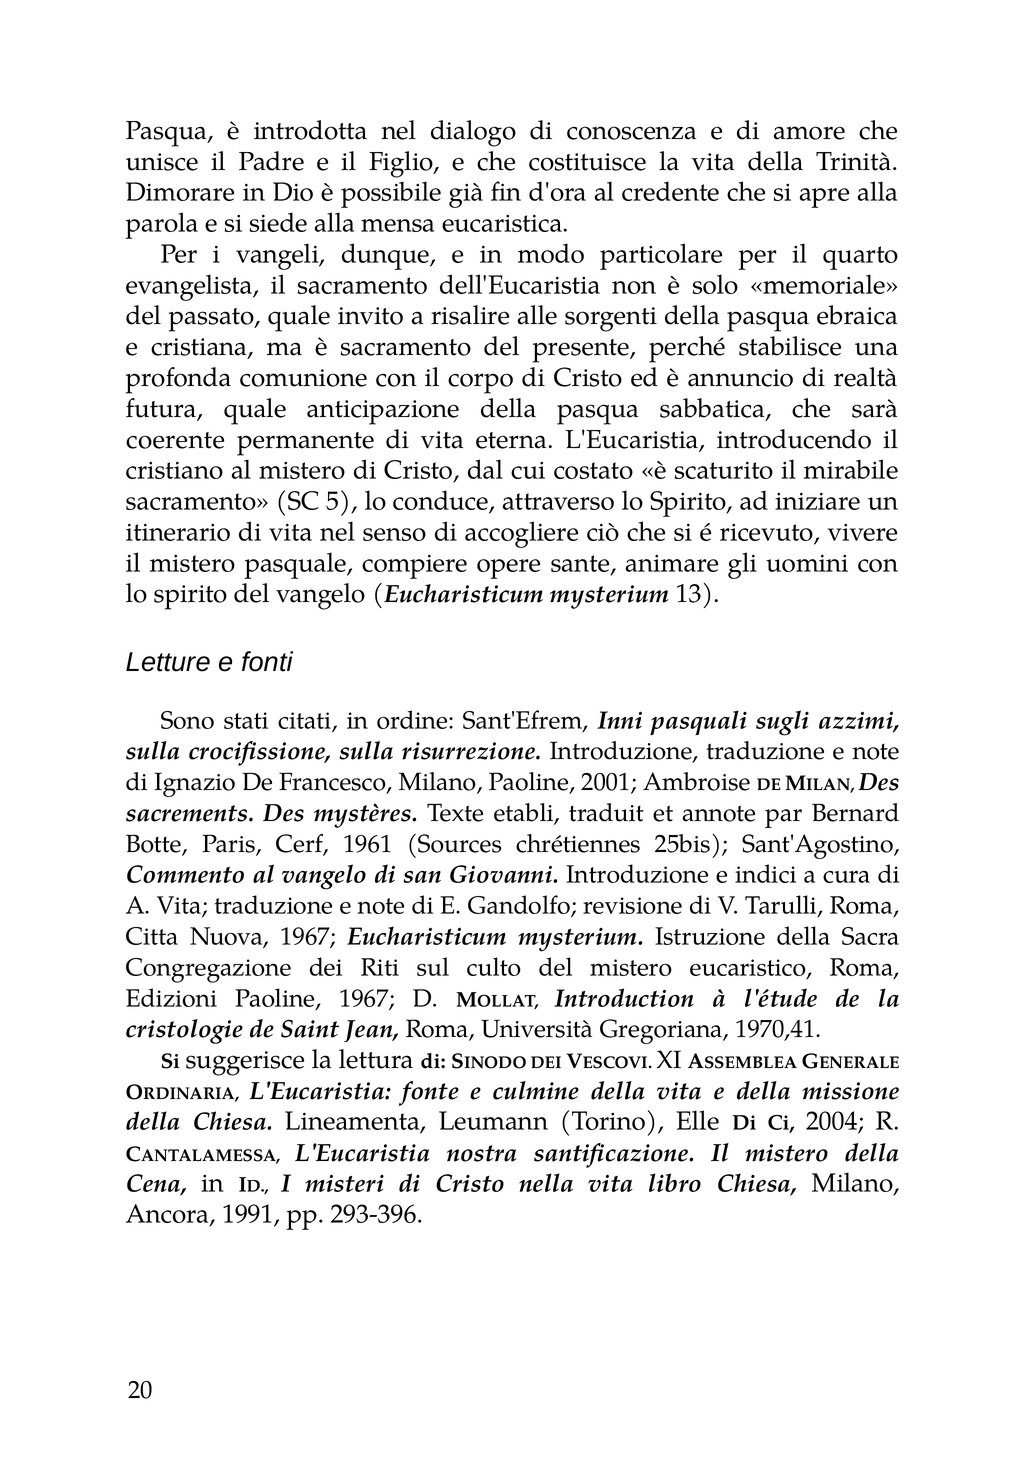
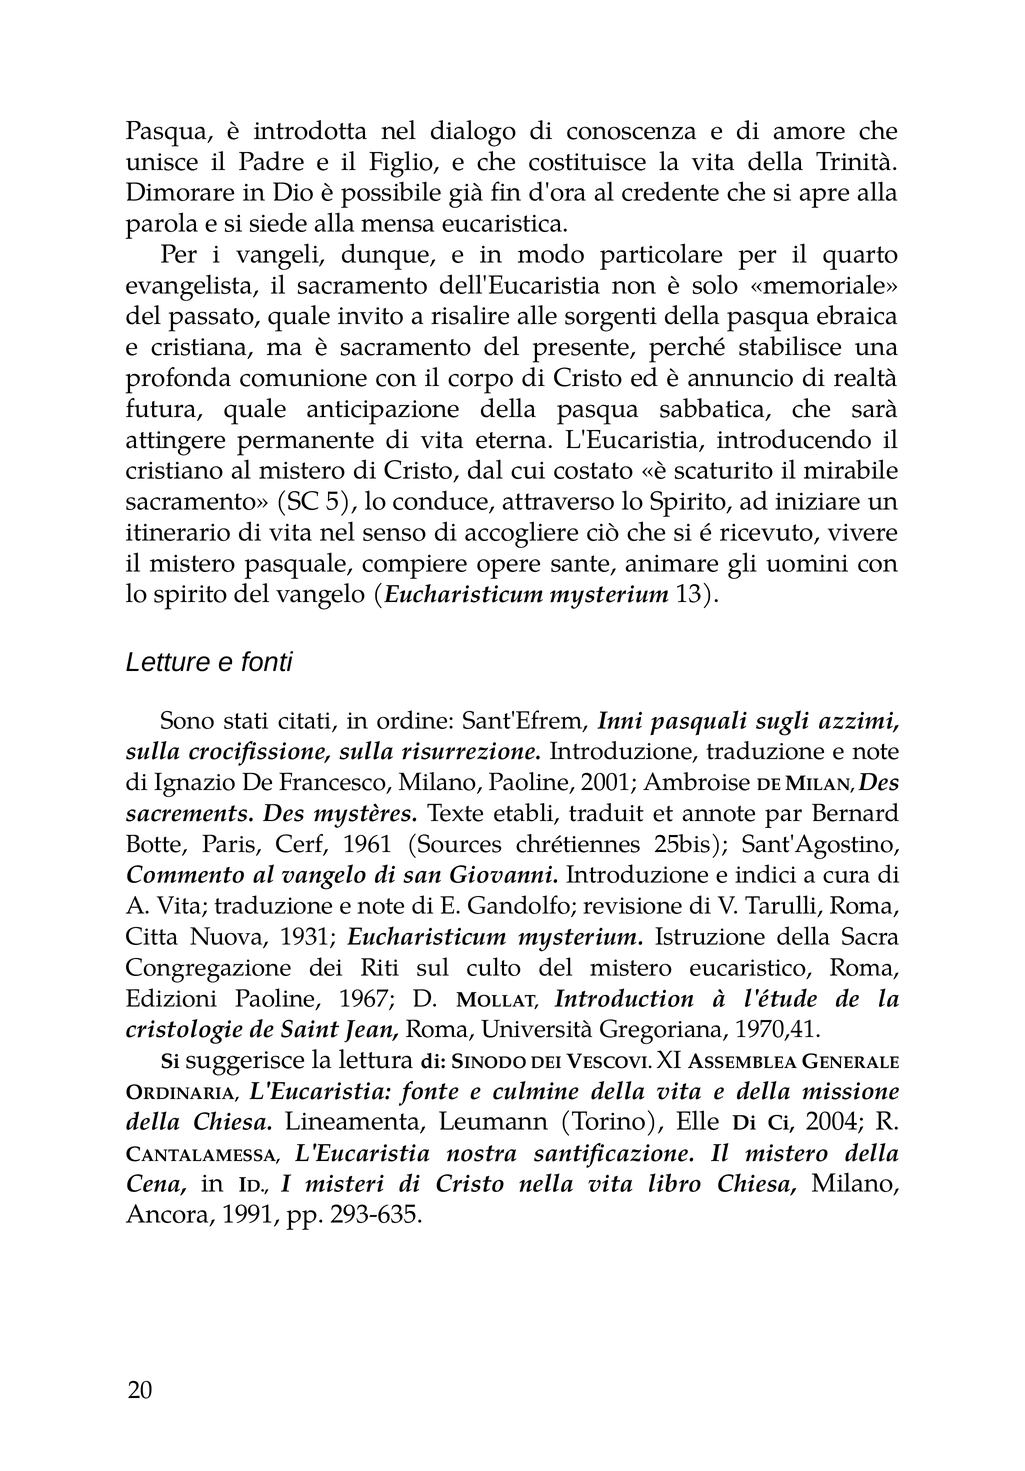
coerente: coerente -> attingere (176, 439)
Nuova 1967: 1967 -> 1931 (308, 937)
293-396: 293-396 -> 293-635 (377, 1214)
